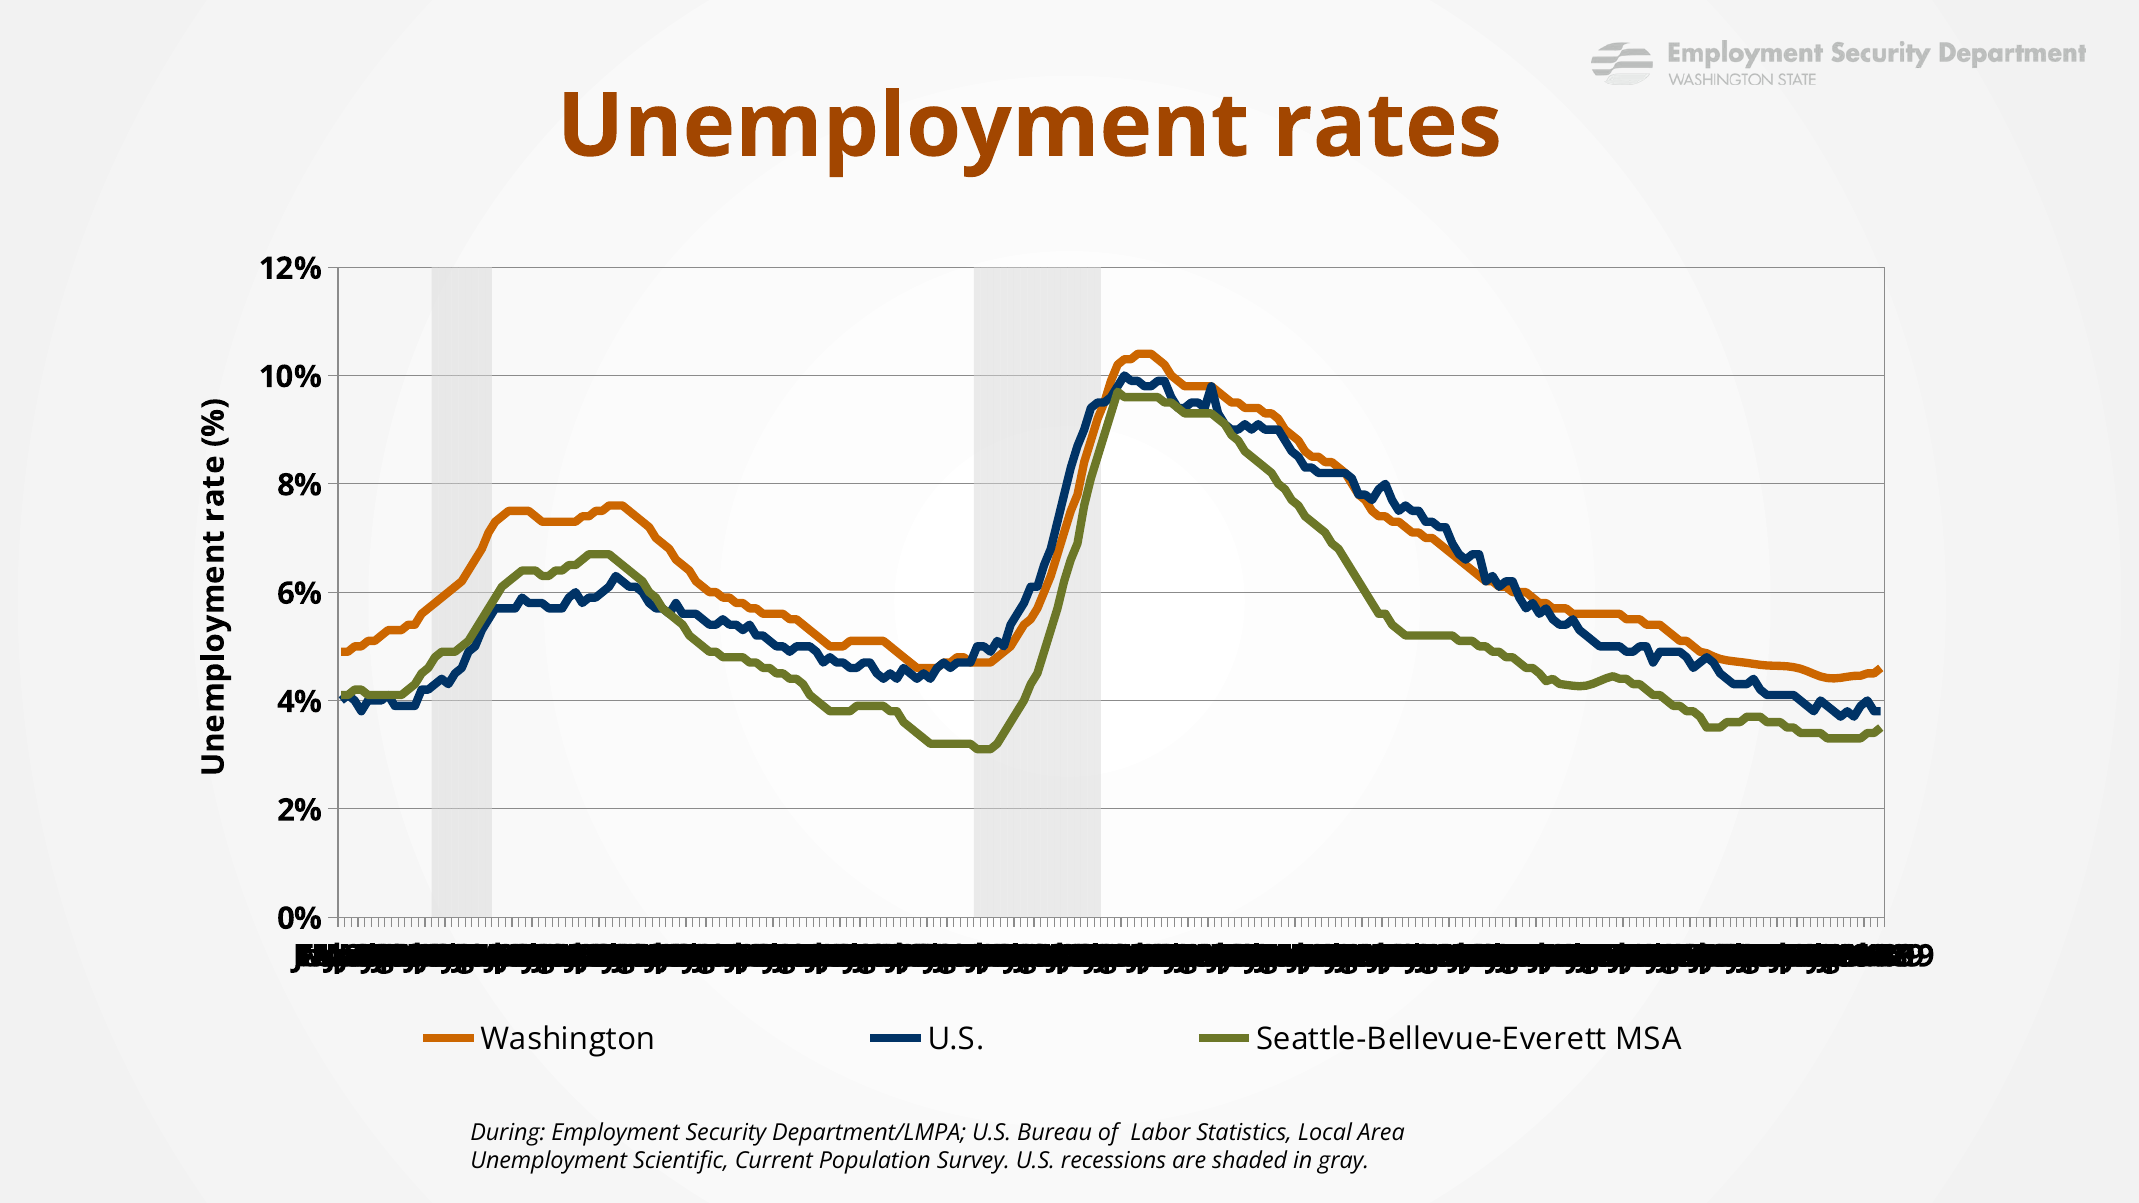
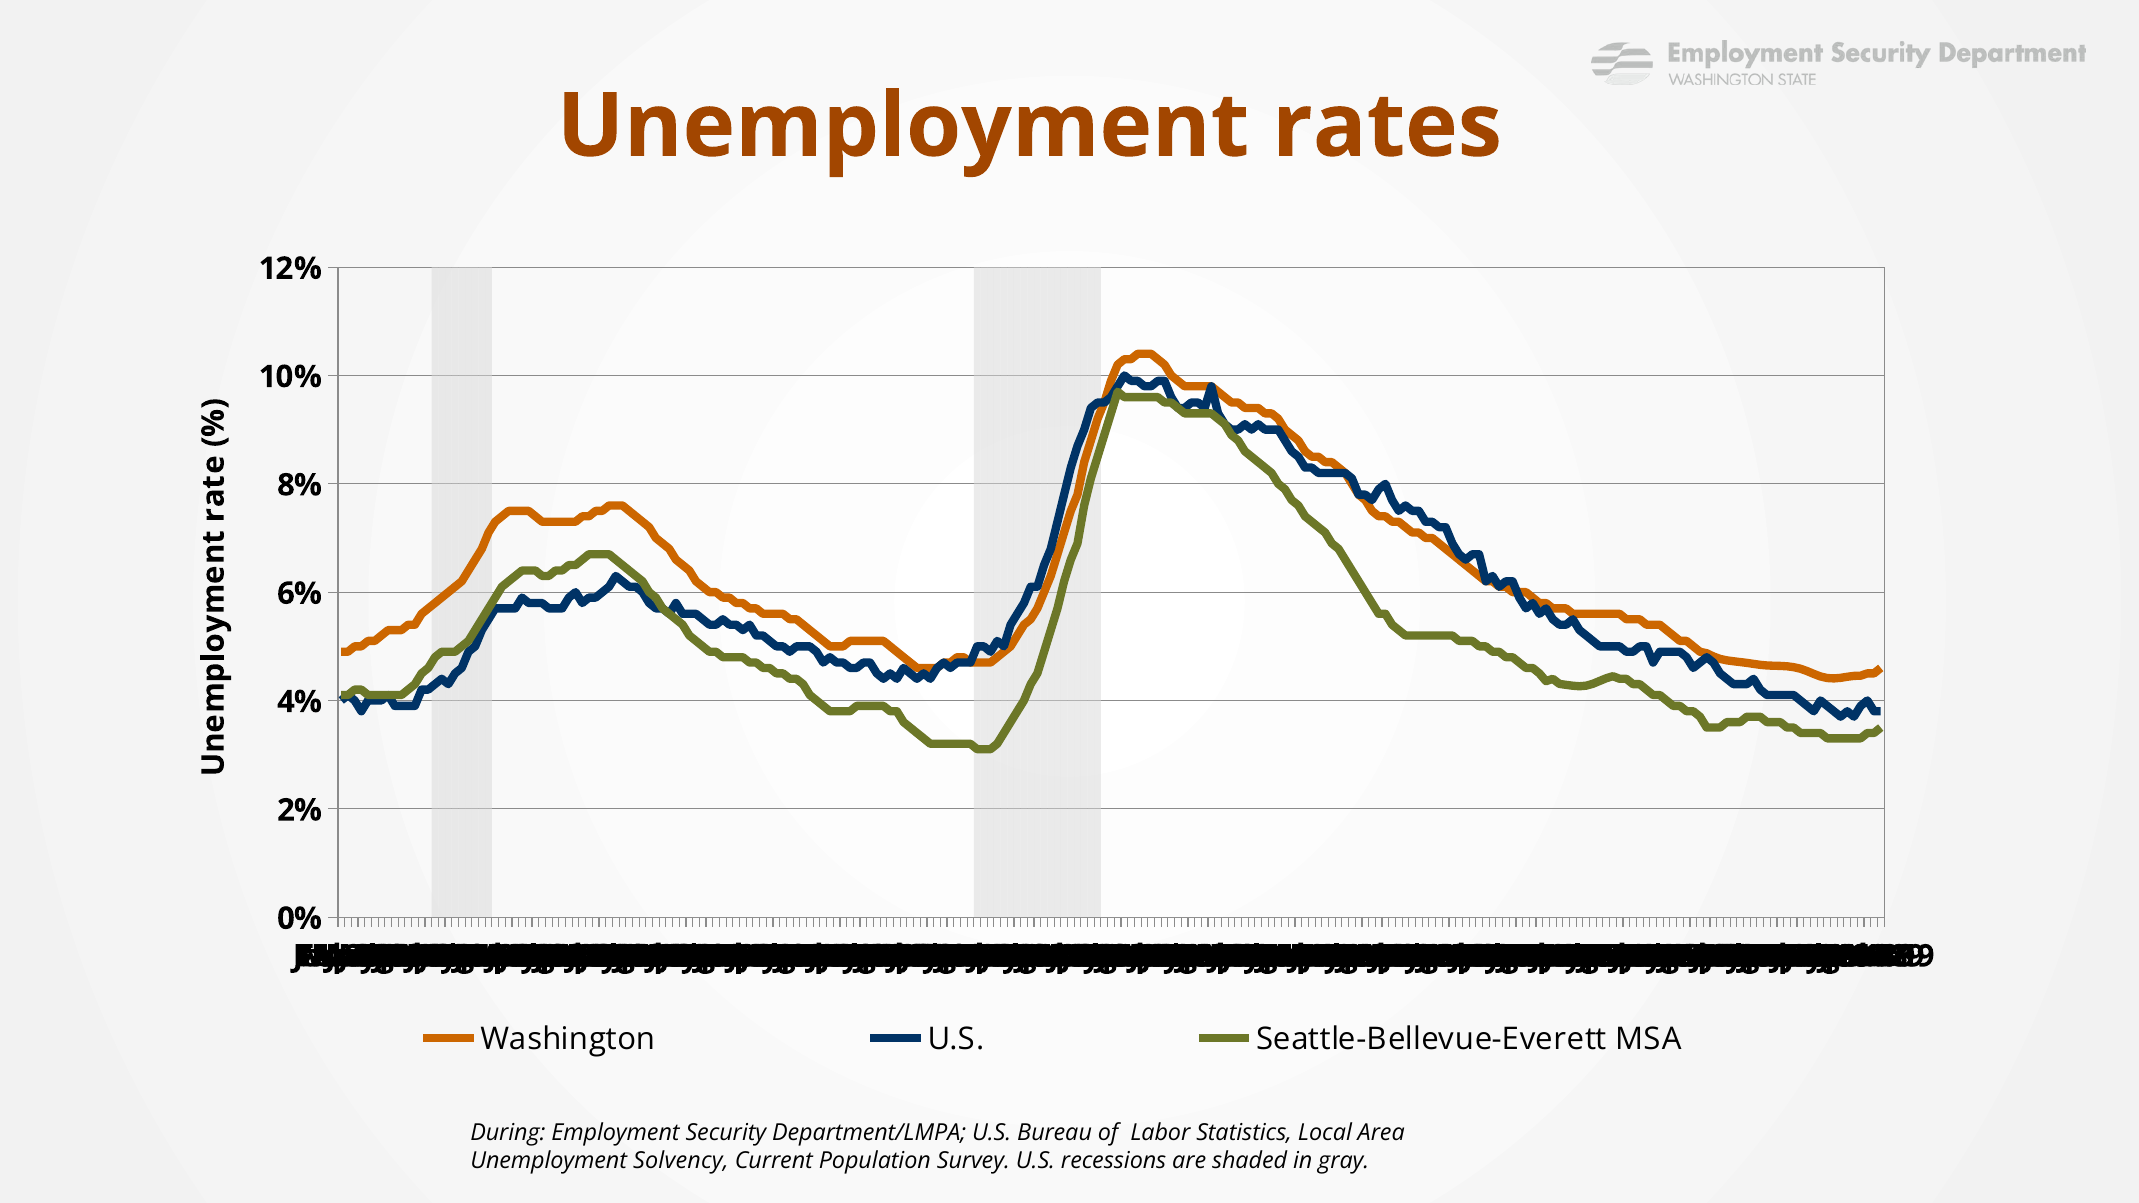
Scientific: Scientific -> Solvency (681, 1161)
